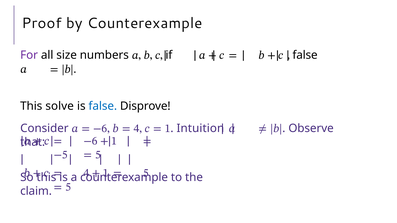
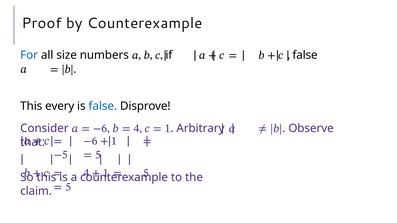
For colour: purple -> blue (29, 55)
solve: solve -> every (60, 106)
Intuition: Intuition -> Arbitrary (200, 128)
